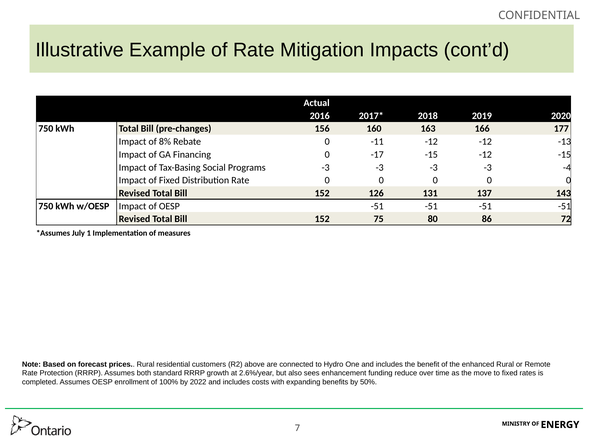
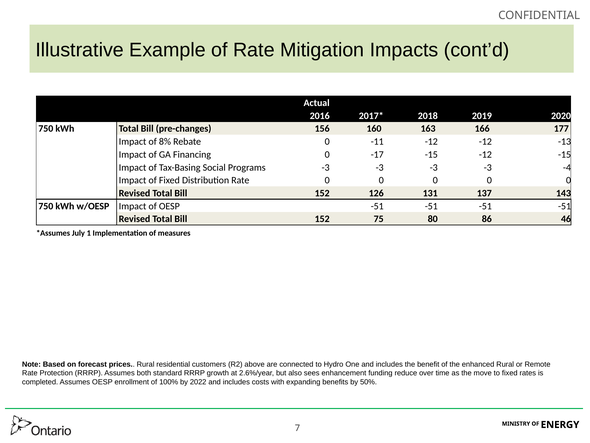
72: 72 -> 46 (566, 219)
